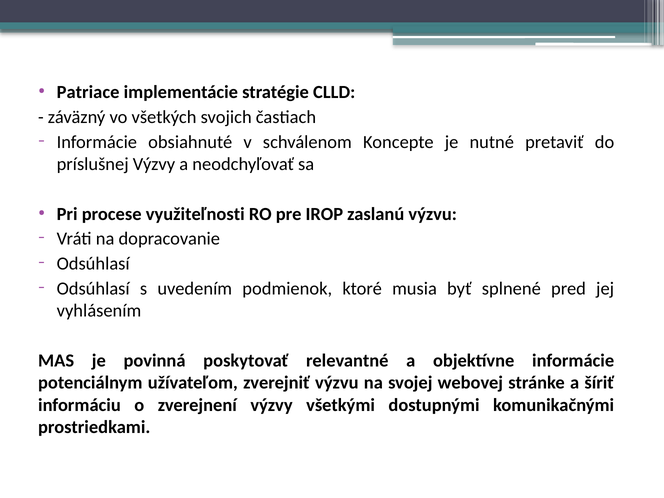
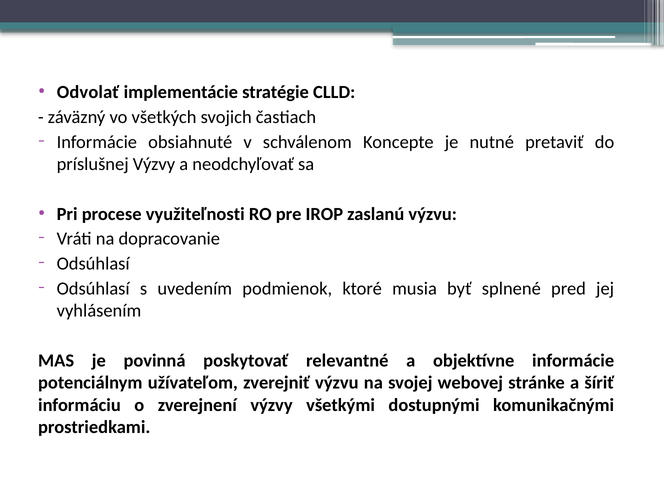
Patriace: Patriace -> Odvolať (88, 92)
